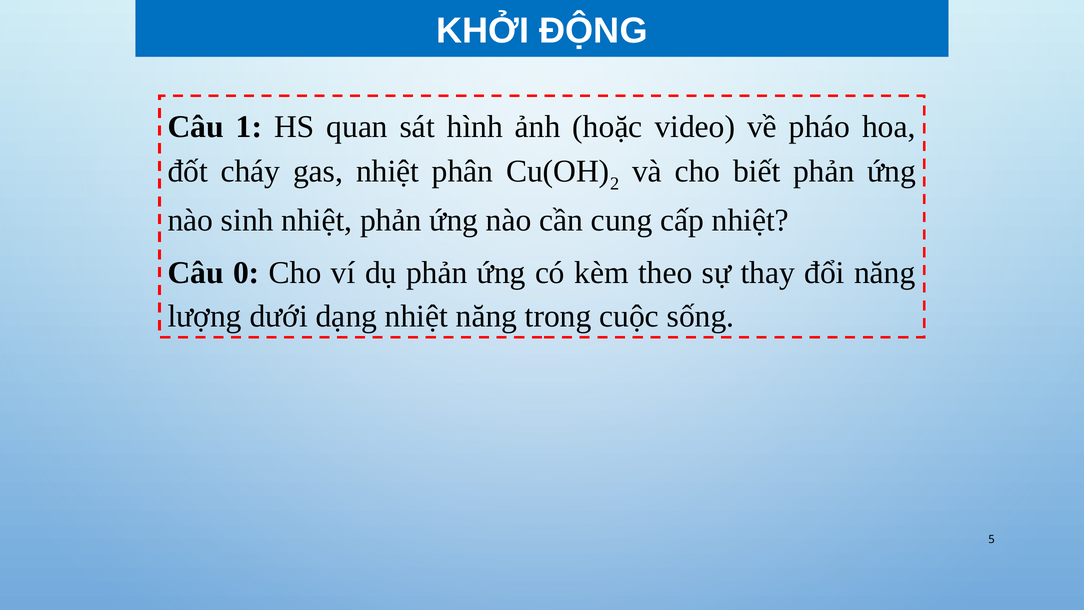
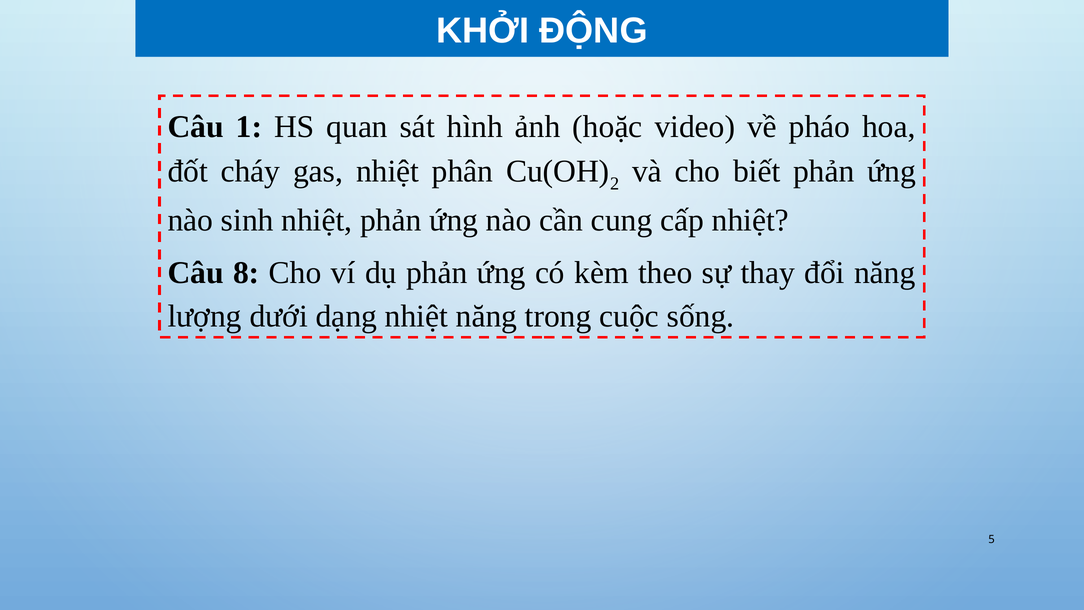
0: 0 -> 8 (246, 273)
